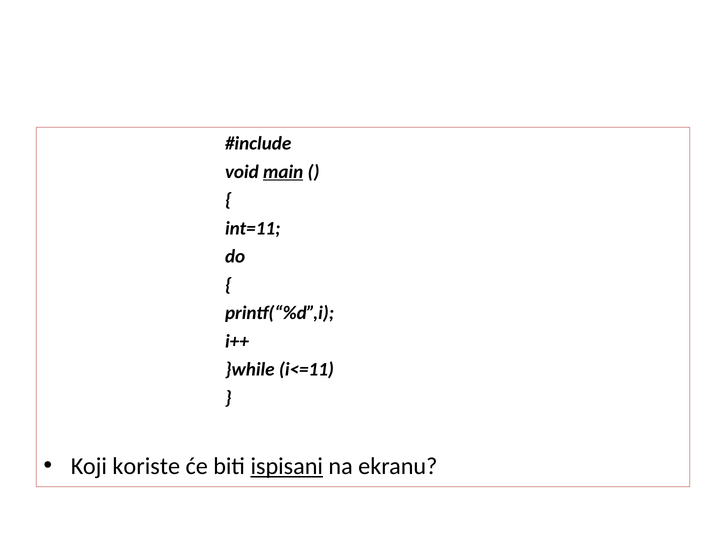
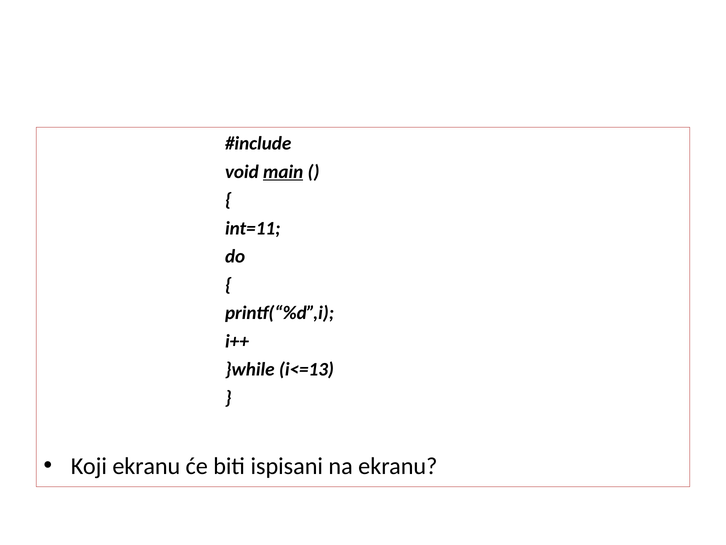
i<=11: i<=11 -> i<=13 (306, 369)
Koji koriste: koriste -> ekranu (146, 466)
ispisani underline: present -> none (287, 466)
